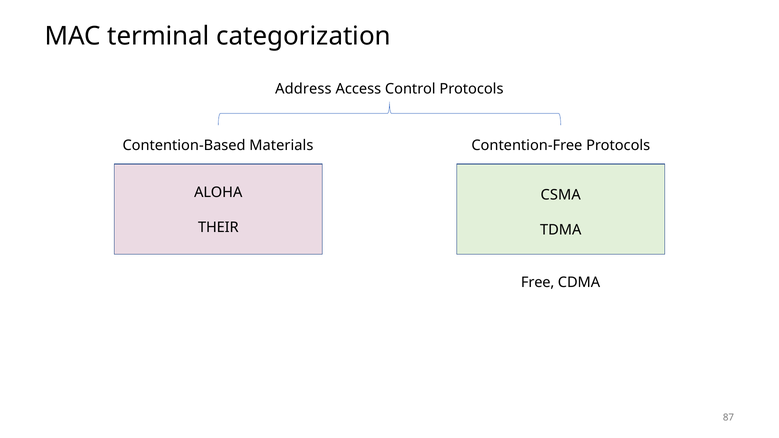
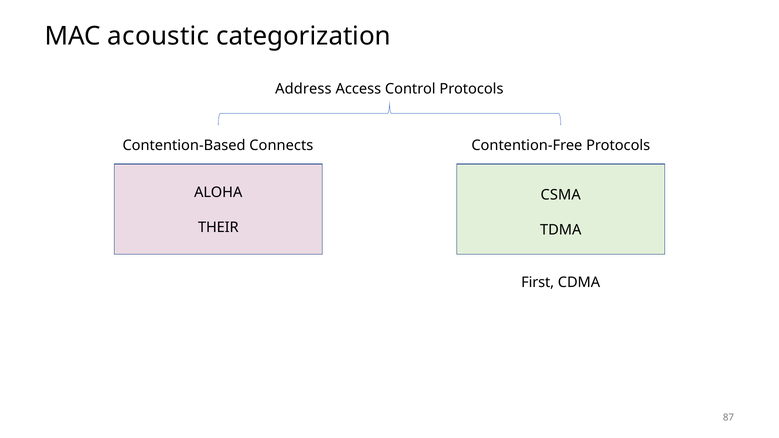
terminal: terminal -> acoustic (158, 36)
Materials: Materials -> Connects (281, 146)
Free: Free -> First (538, 283)
